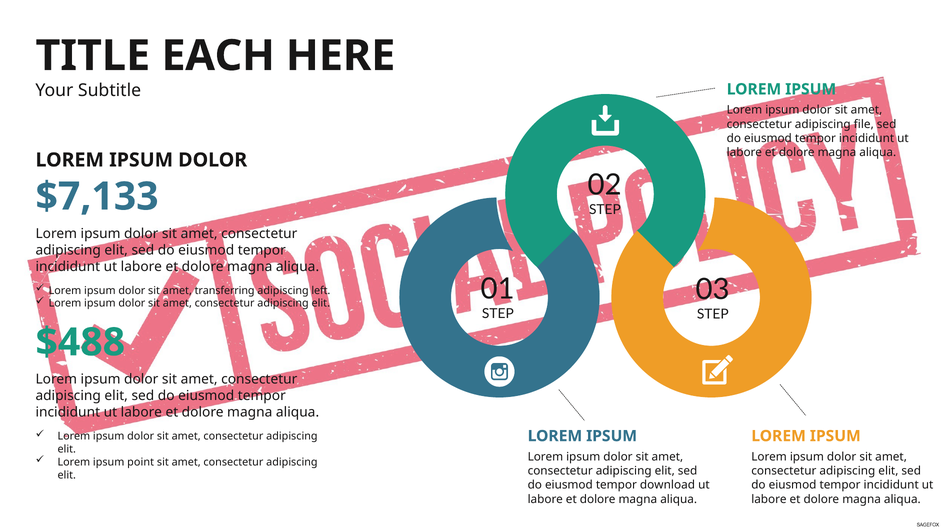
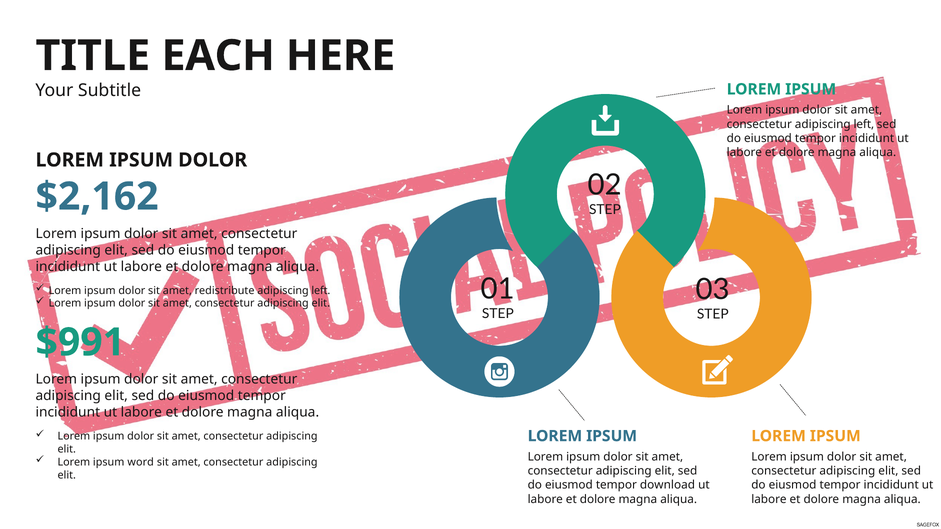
consectetur adipiscing file: file -> left (864, 124)
$7,133: $7,133 -> $2,162 (97, 197)
transferring: transferring -> redistribute (225, 291)
$488: $488 -> $991 (80, 343)
point: point -> word (141, 462)
